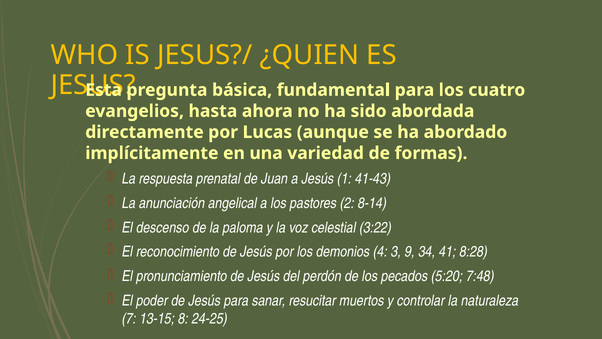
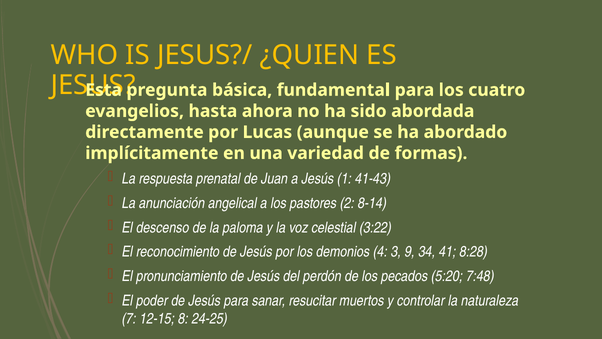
13-15: 13-15 -> 12-15 (157, 318)
